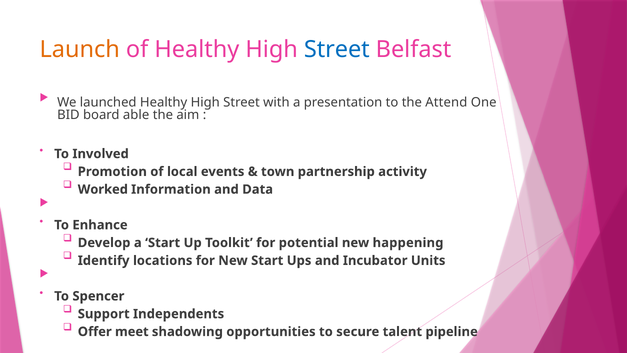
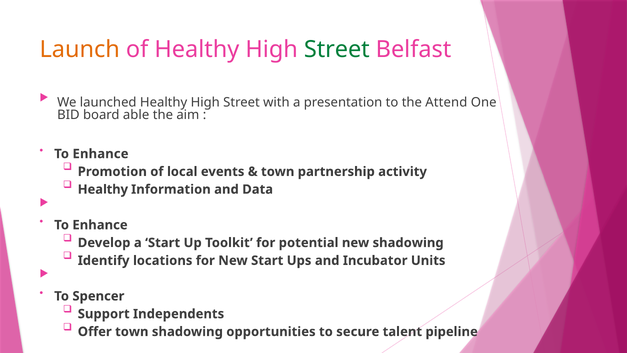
Street colour: blue -> green (337, 49)
Involved: Involved -> Enhance (101, 154)
Worked: Worked -> Healthy (103, 189)
new happening: happening -> shadowing (408, 243)
Offer meet: meet -> town (132, 331)
